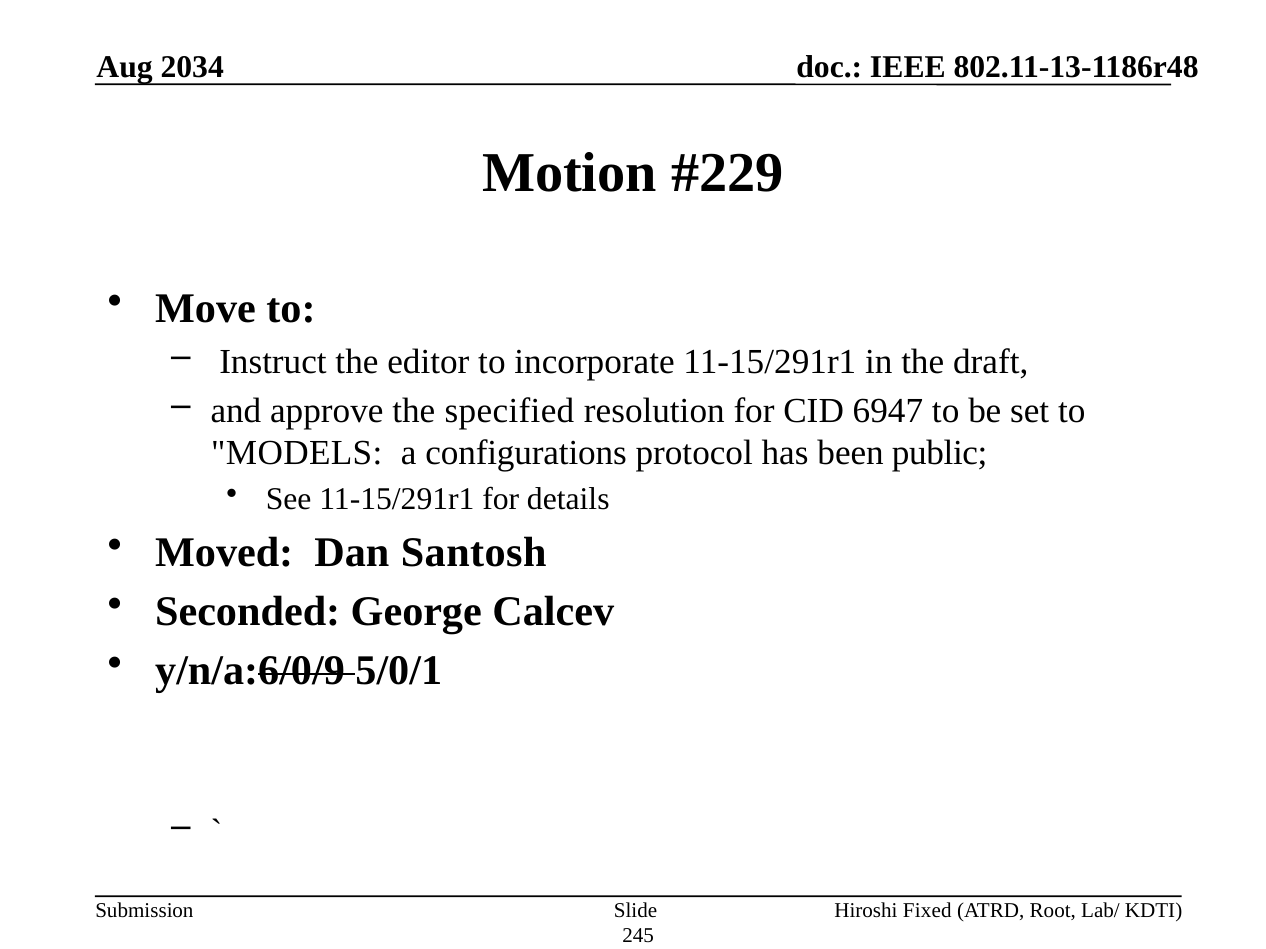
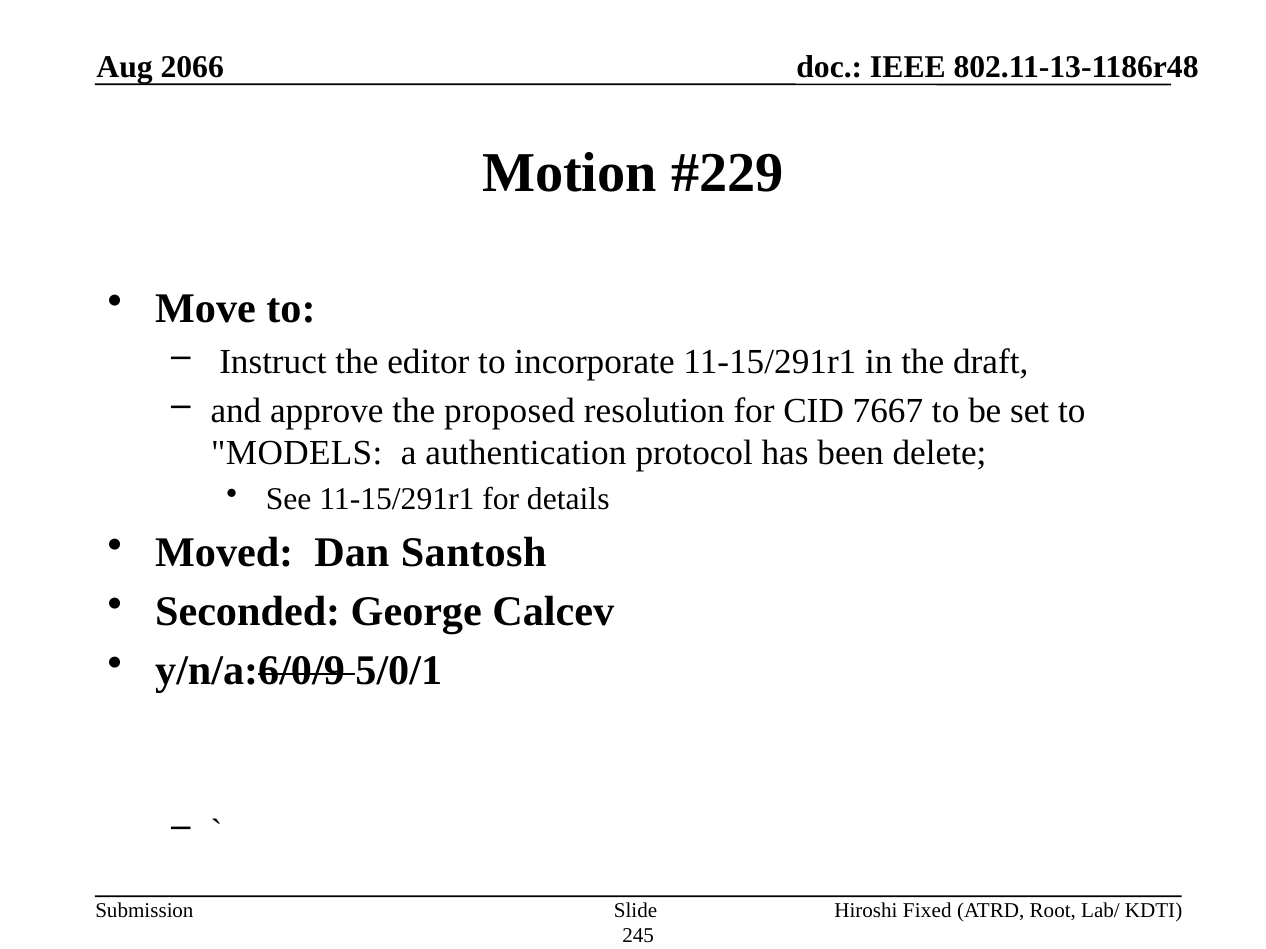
2034: 2034 -> 2066 (192, 68)
specified: specified -> proposed (510, 411)
6947: 6947 -> 7667 (888, 411)
configurations: configurations -> authentication (526, 453)
public: public -> delete (940, 453)
